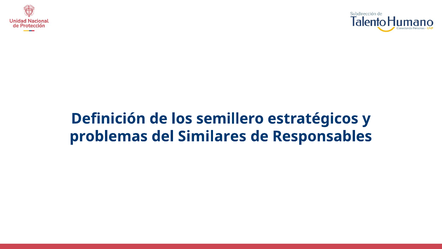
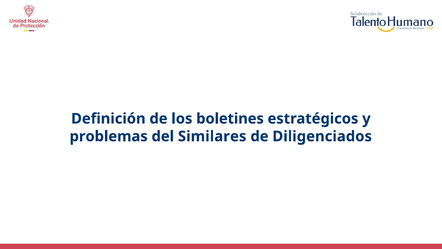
semillero: semillero -> boletines (230, 119)
Responsables: Responsables -> Diligenciados (322, 136)
